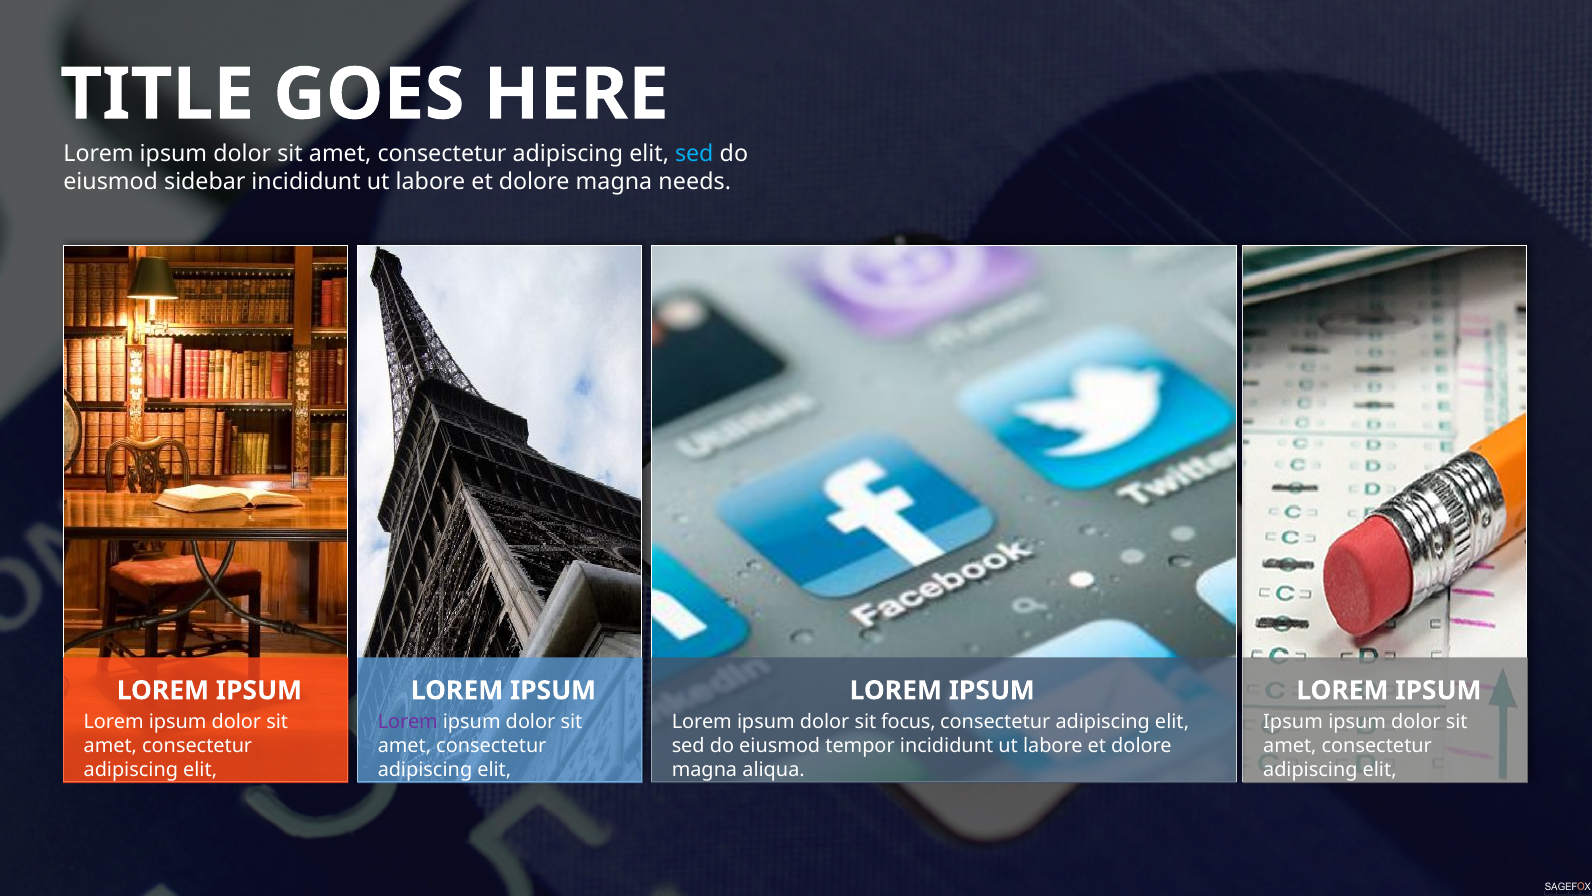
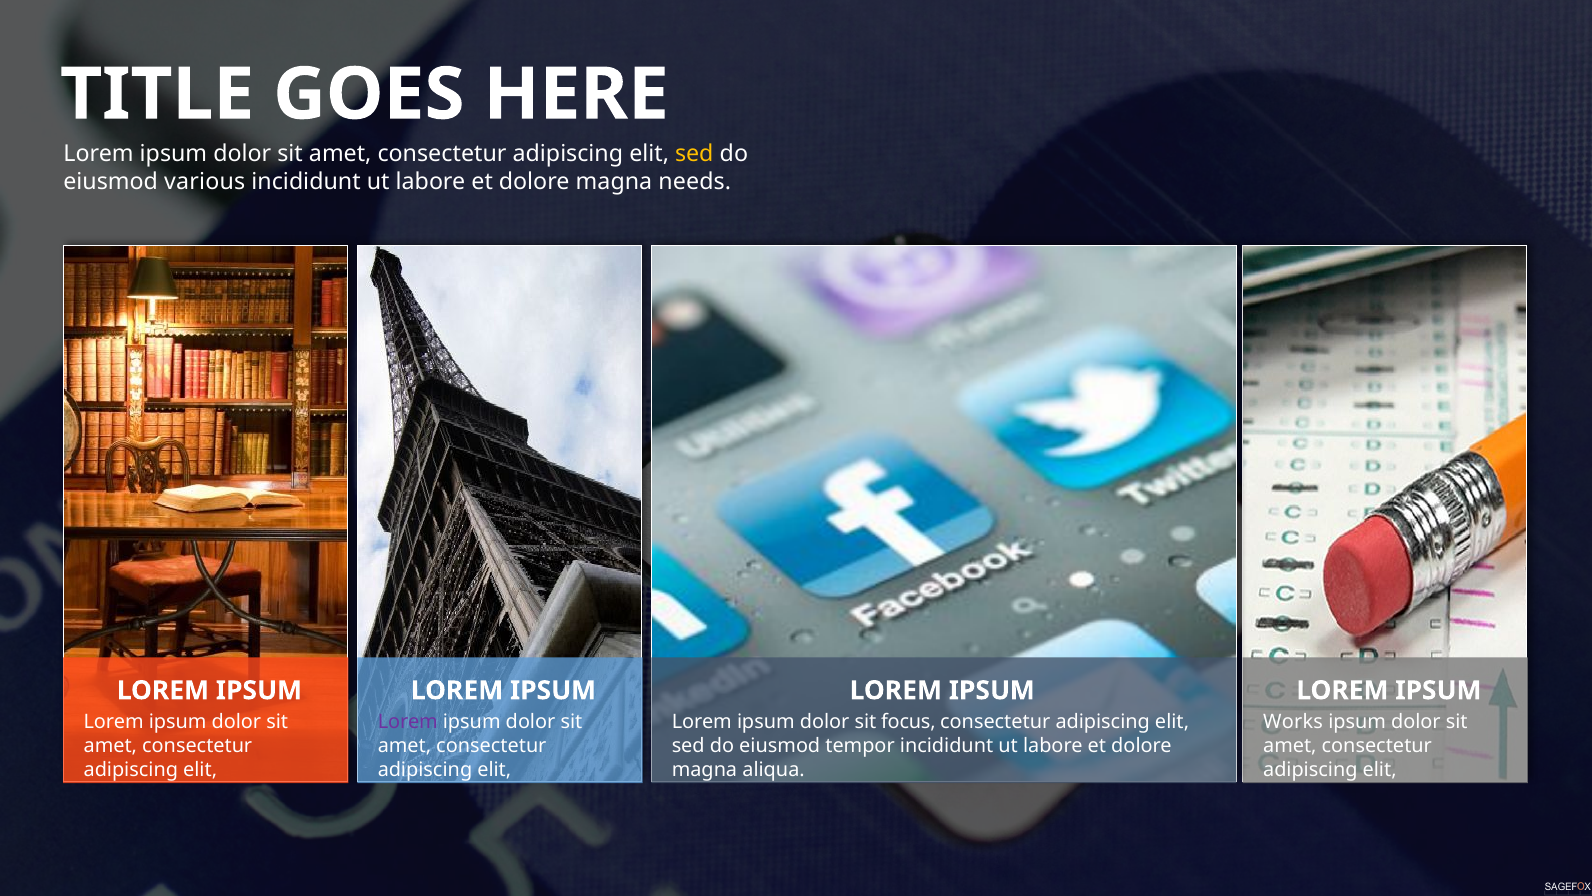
sed colour: light blue -> yellow (694, 154)
sidebar: sidebar -> various (205, 181)
Ipsum: Ipsum -> Works (1293, 722)
